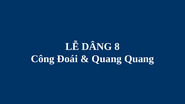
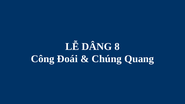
Quang: Quang -> Chúng (107, 59)
